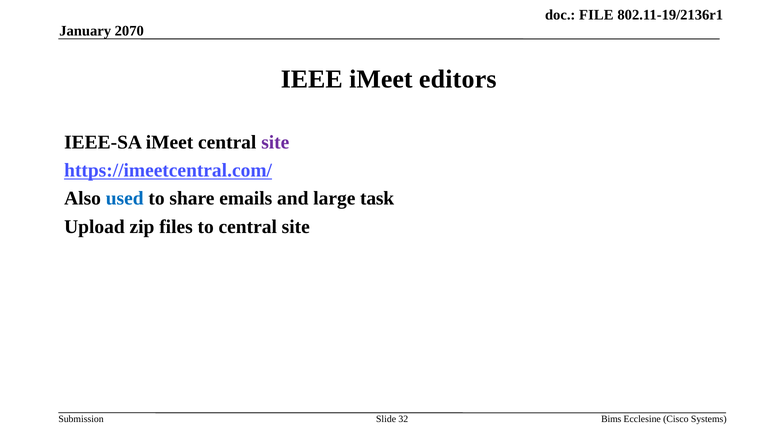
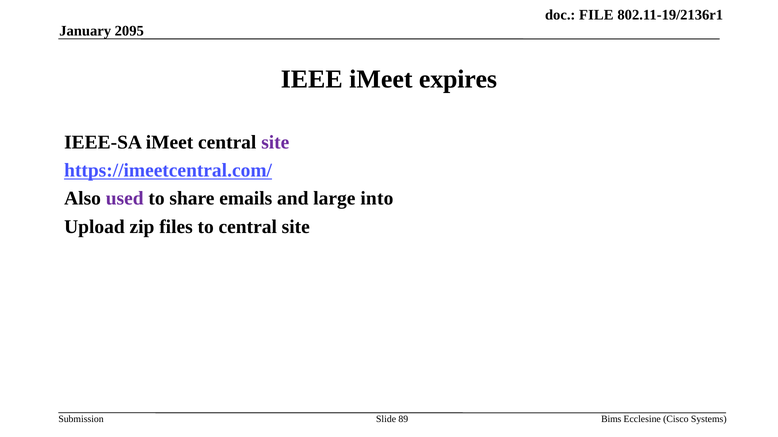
2070: 2070 -> 2095 (129, 31)
editors: editors -> expires (458, 80)
used colour: blue -> purple (125, 199)
task: task -> into (377, 199)
32: 32 -> 89 (403, 420)
